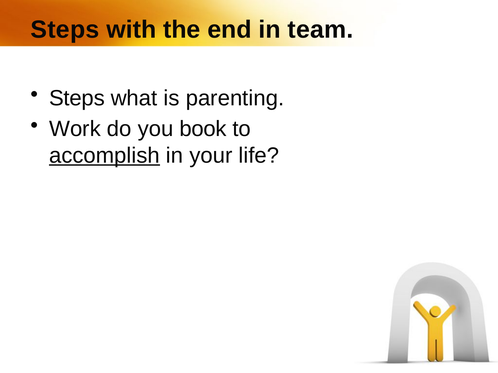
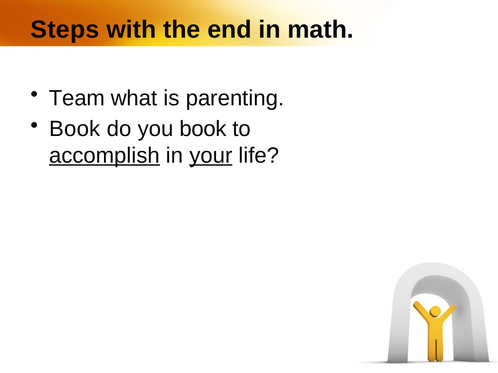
team: team -> math (321, 30)
Steps: Steps -> Team (77, 98)
Work: Work -> Book (75, 129)
your underline: none -> present (211, 156)
